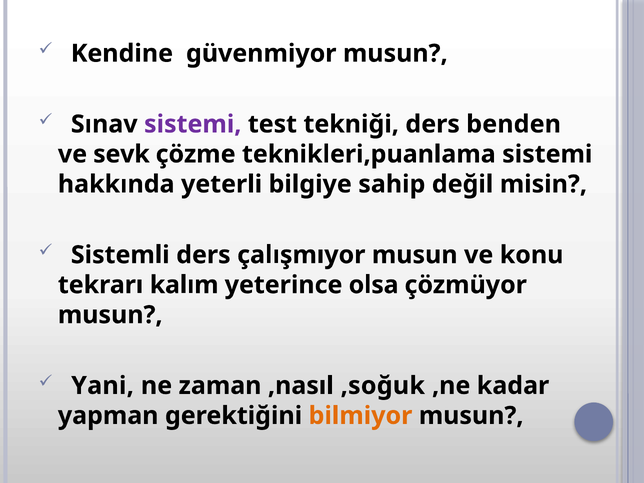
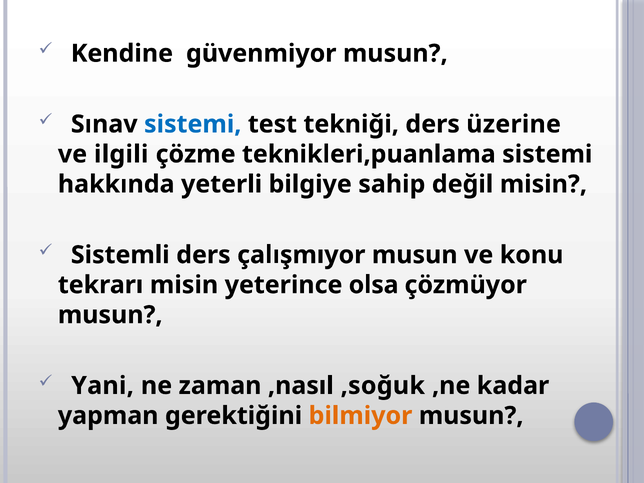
sistemi colour: purple -> blue (193, 124)
benden: benden -> üzerine (514, 124)
sevk: sevk -> ilgili (121, 154)
tekrarı kalım: kalım -> misin (184, 285)
